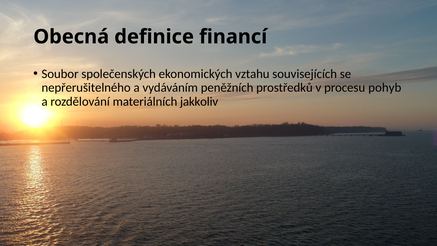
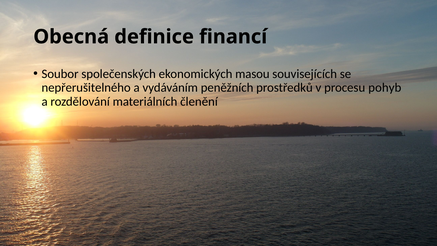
vztahu: vztahu -> masou (252, 74)
jakkoliv: jakkoliv -> členění (199, 101)
